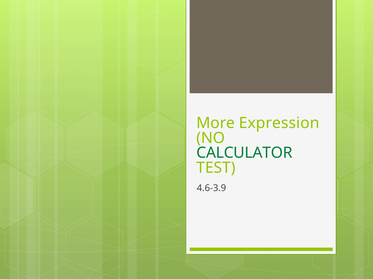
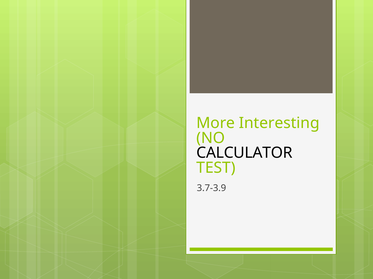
Expression: Expression -> Interesting (279, 123)
CALCULATOR colour: green -> black (244, 153)
4.6-3.9: 4.6-3.9 -> 3.7-3.9 (211, 188)
